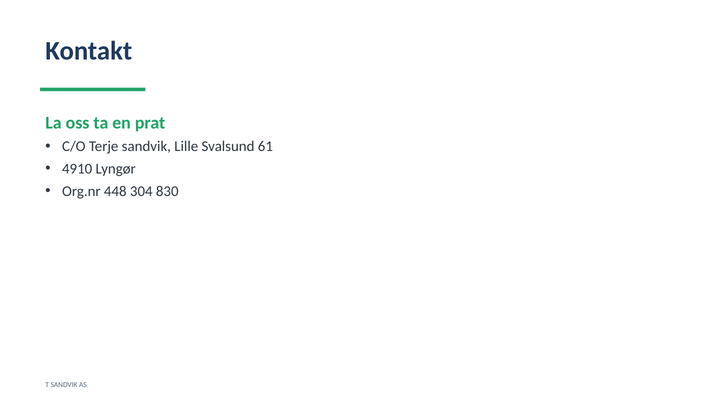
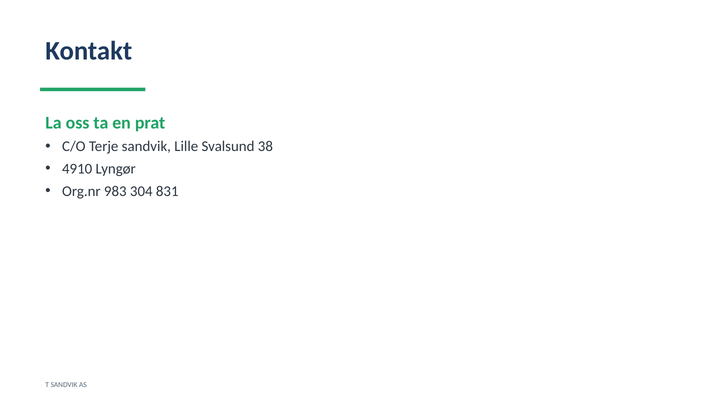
61: 61 -> 38 (265, 147)
448: 448 -> 983 (115, 191)
830: 830 -> 831 (167, 191)
